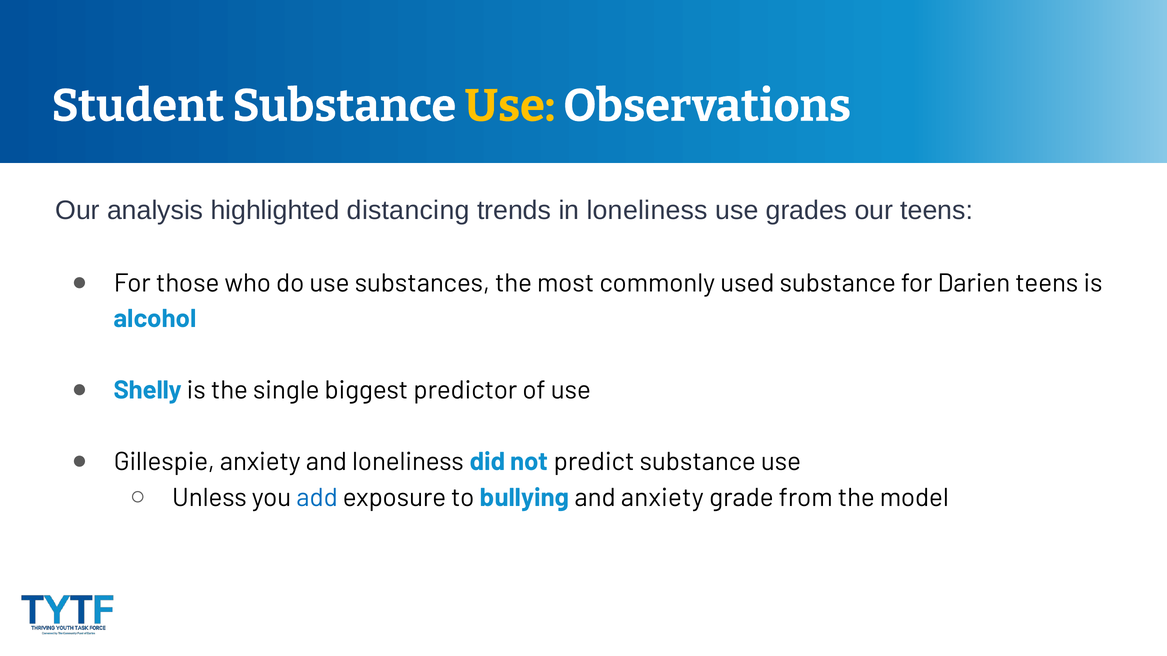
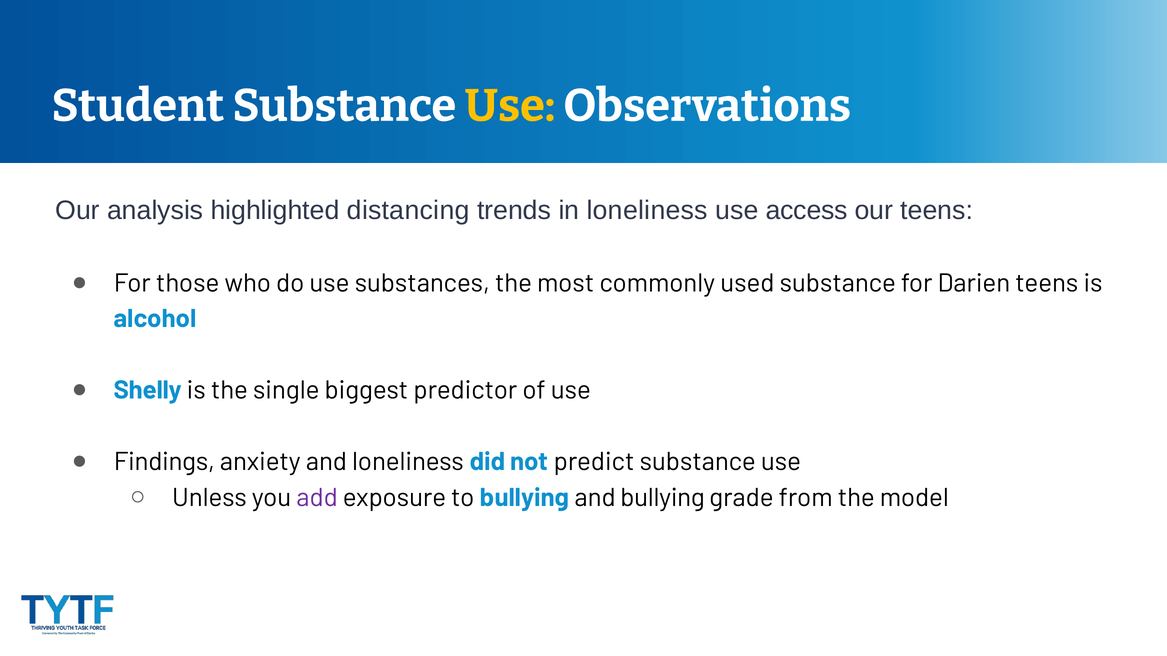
grades: grades -> access (807, 210)
Gillespie: Gillespie -> Findings (164, 462)
add colour: blue -> purple (317, 498)
and anxiety: anxiety -> bullying (663, 498)
